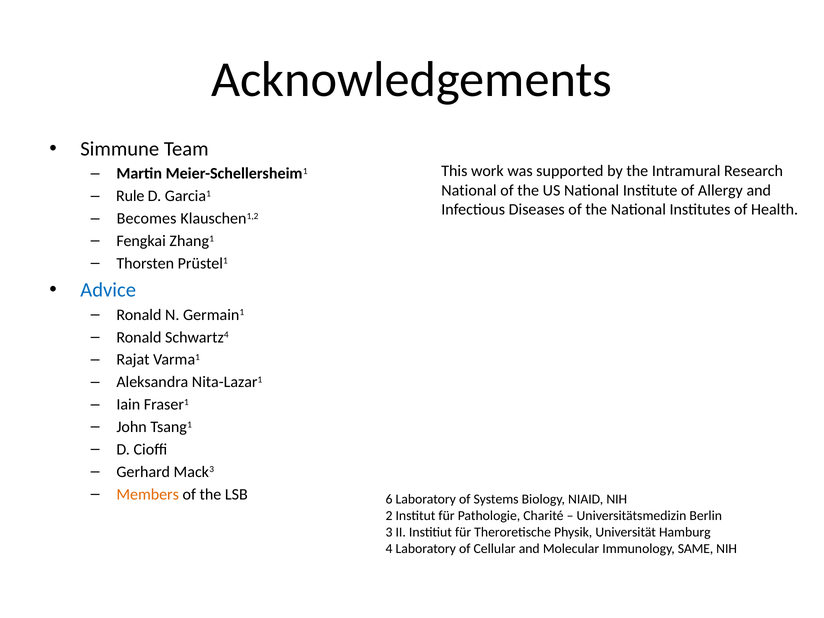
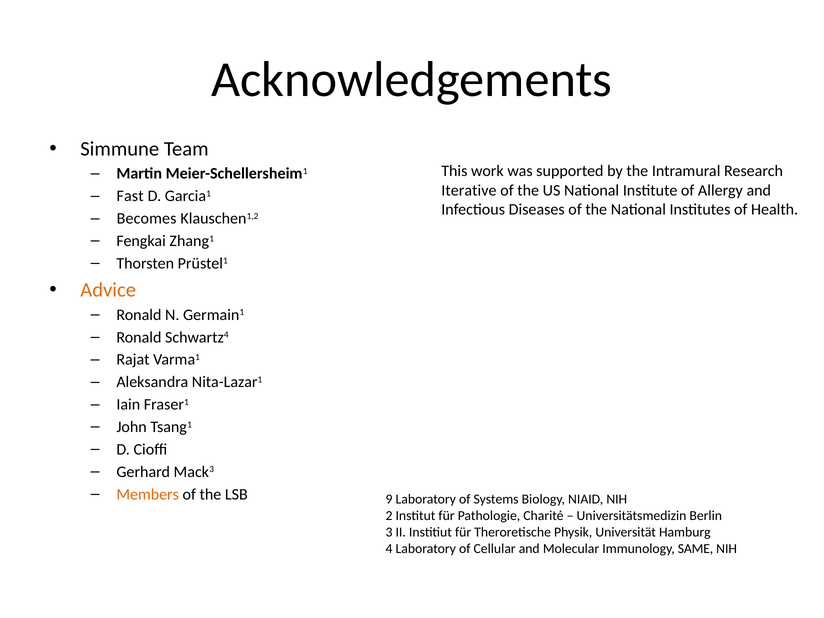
National: National -> Iterative (469, 190)
Rule: Rule -> Fast (130, 196)
Advice colour: blue -> orange (108, 290)
6: 6 -> 9 (389, 499)
